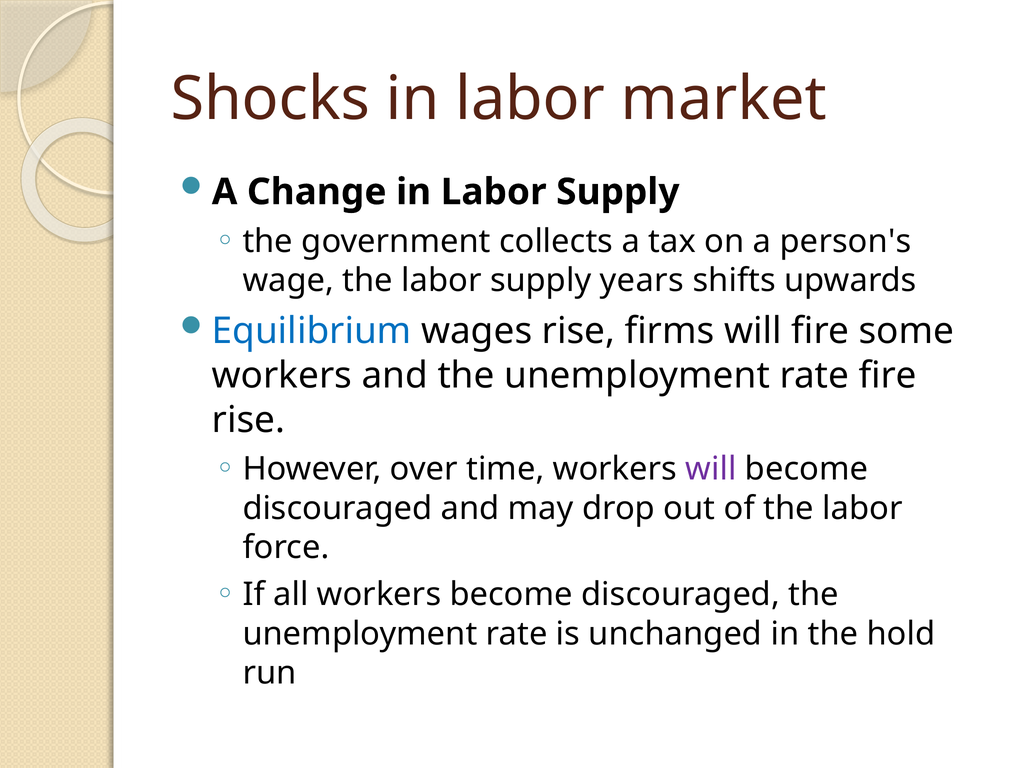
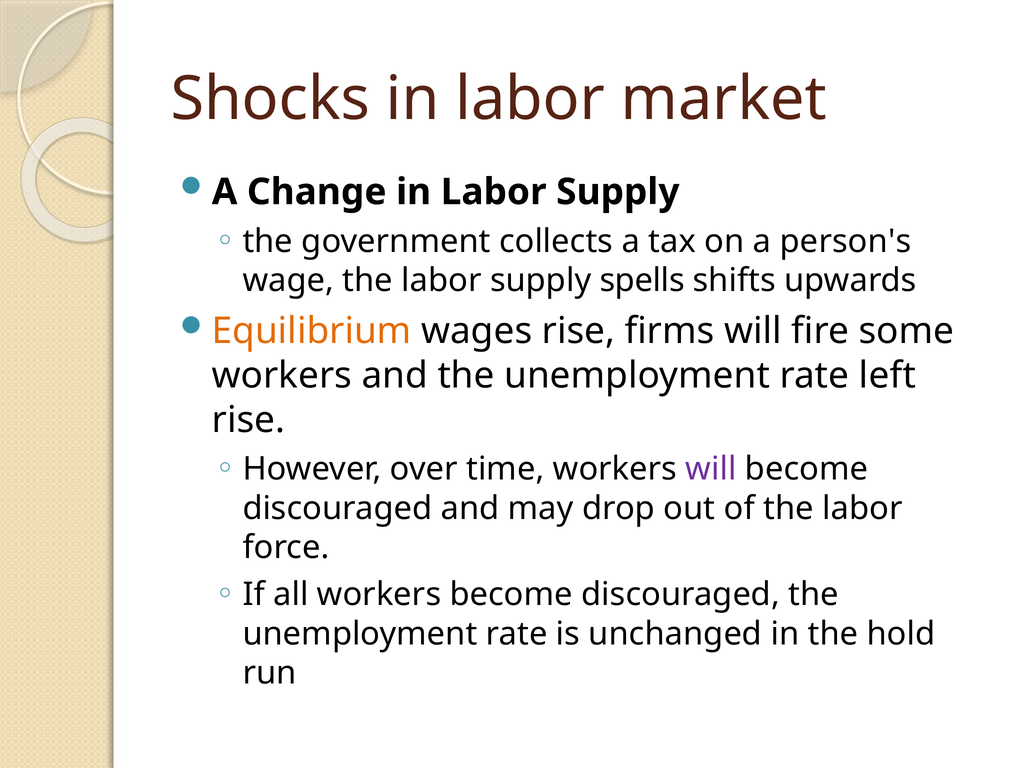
years: years -> spells (642, 280)
Equilibrium colour: blue -> orange (312, 331)
rate fire: fire -> left (887, 375)
